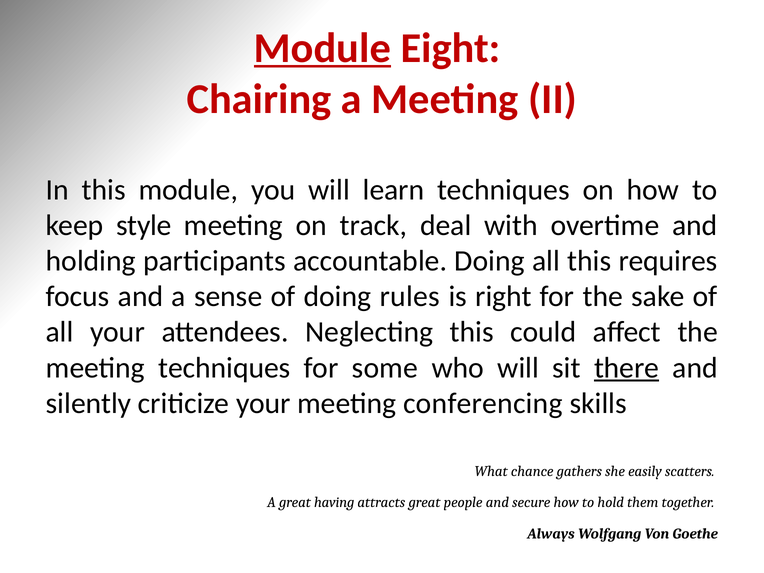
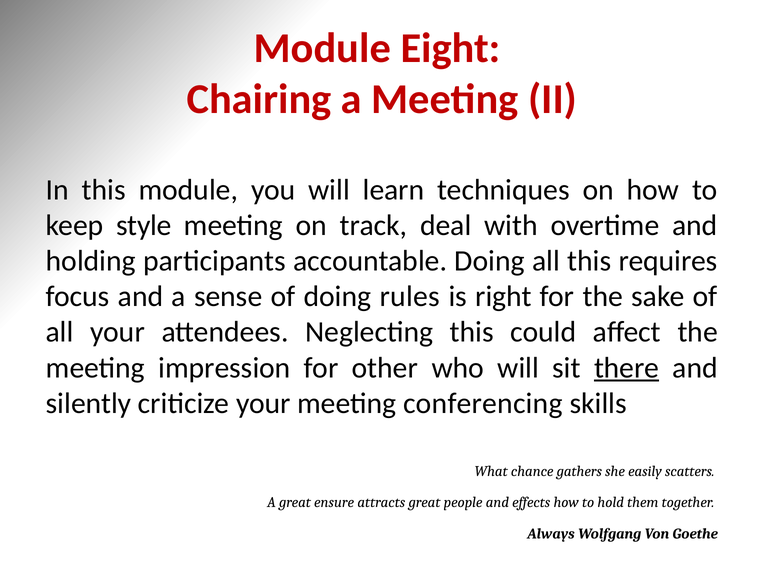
Module underline: present -> none (322, 48)
meeting techniques: techniques -> impression (224, 368)
some: some -> other (385, 368)
having: having -> ensure (334, 502)
secure: secure -> effects (531, 502)
